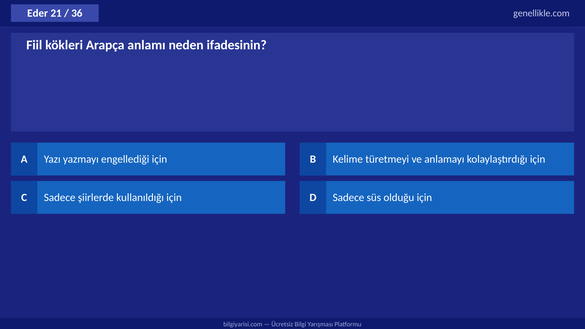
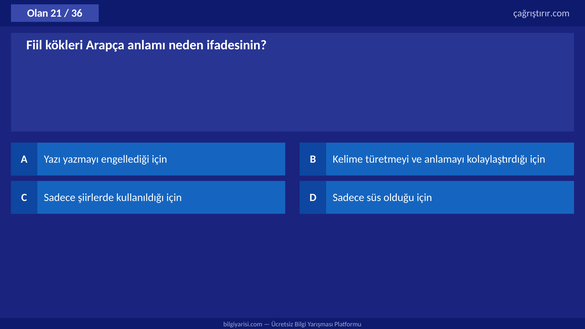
Eder: Eder -> Olan (38, 13)
genellikle.com: genellikle.com -> çağrıştırır.com (541, 13)
